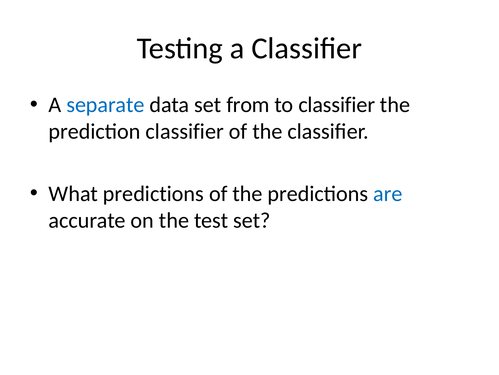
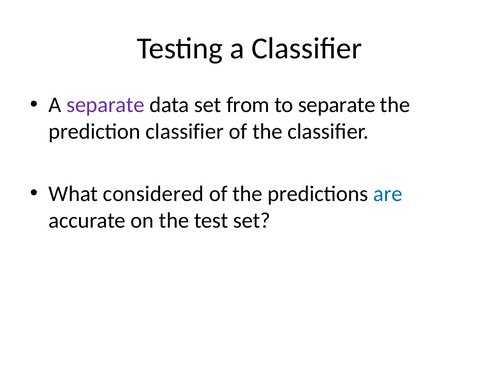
separate colour: blue -> purple (105, 105)
to classifier: classifier -> separate (337, 105)
What predictions: predictions -> considered (153, 193)
